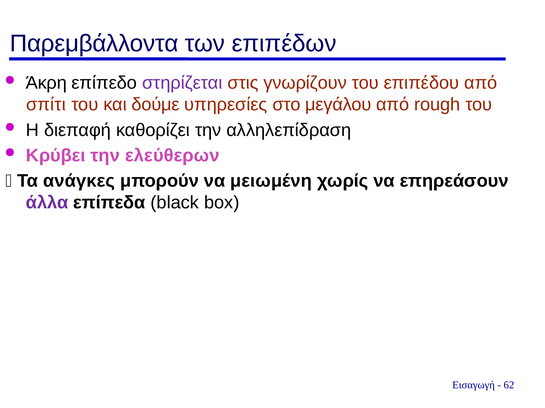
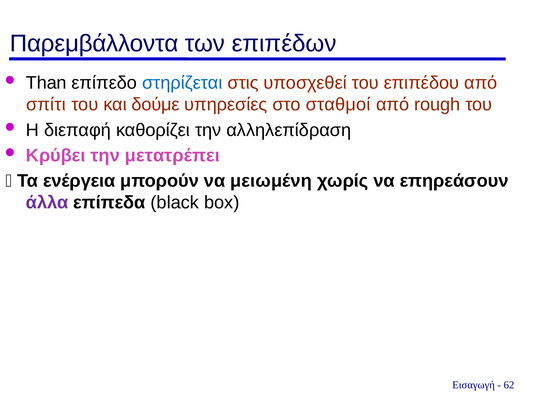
Άκρη: Άκρη -> Than (46, 83)
στηρίζεται colour: purple -> blue (182, 83)
γνωρίζουν: γνωρίζουν -> υποσχεθεί (305, 83)
μεγάλου: μεγάλου -> σταθμοί (338, 105)
ελεύθερων: ελεύθερων -> μετατρέπει (172, 156)
ανάγκες: ανάγκες -> ενέργεια (79, 181)
